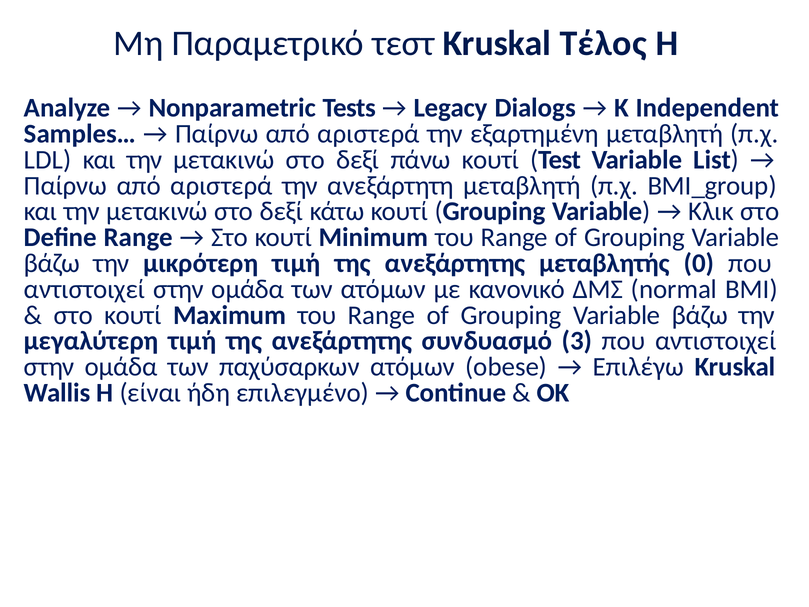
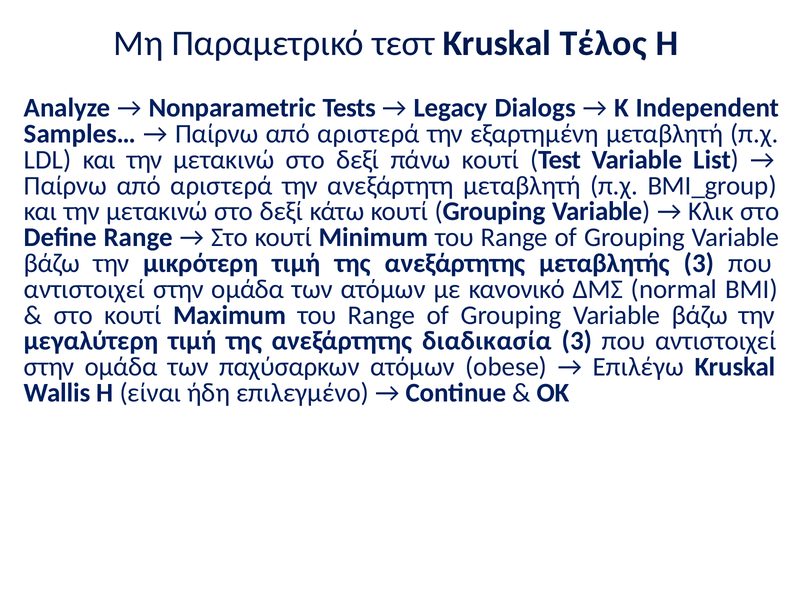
μεταβλητής 0: 0 -> 3 (699, 263)
συνδυασμό: συνδυασμό -> διαδικασία (487, 341)
